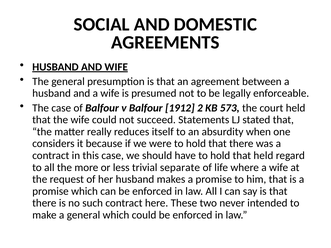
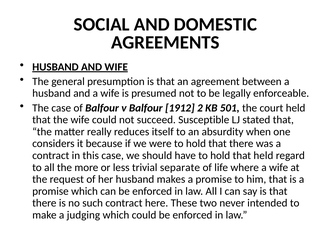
573: 573 -> 501 (230, 108)
Statements: Statements -> Susceptible (204, 120)
a general: general -> judging (83, 215)
